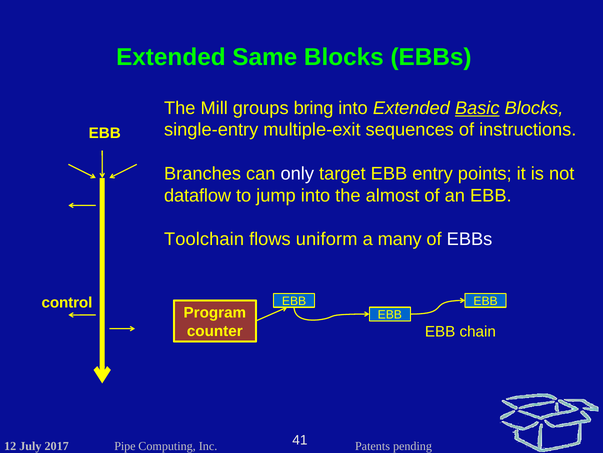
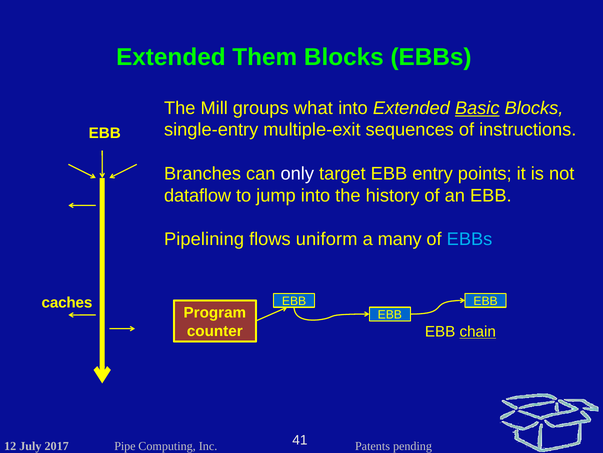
Same: Same -> Them (265, 57)
bring: bring -> what (313, 108)
almost: almost -> history (393, 195)
Toolchain: Toolchain -> Pipelining (204, 239)
EBBs colour: white -> light blue (470, 239)
control: control -> caches (67, 303)
chain underline: none -> present (478, 331)
